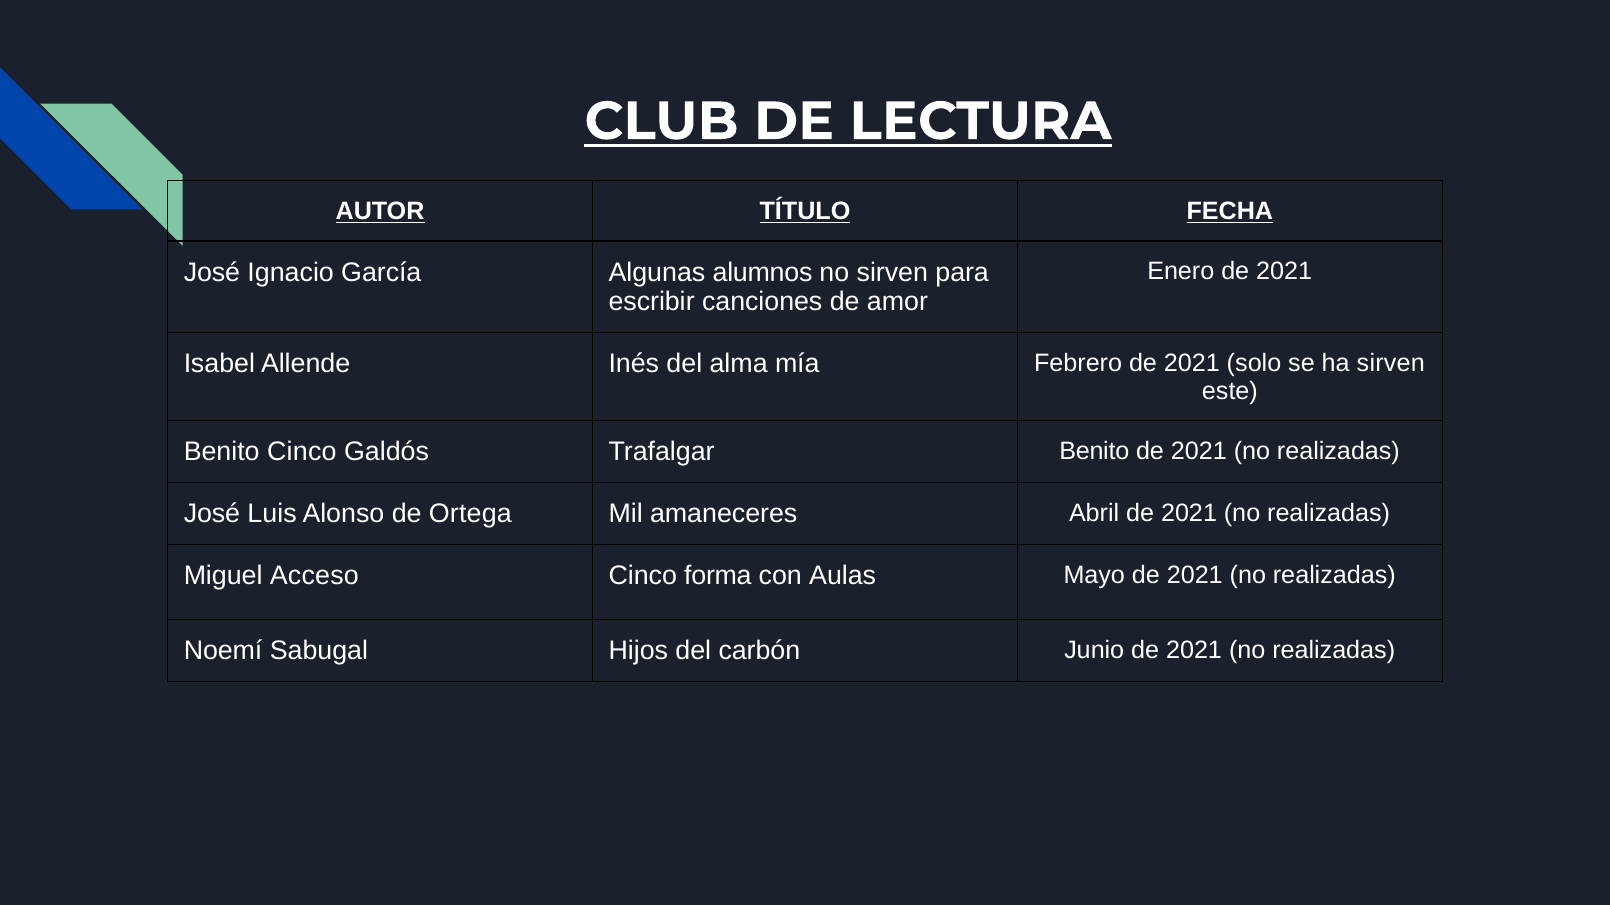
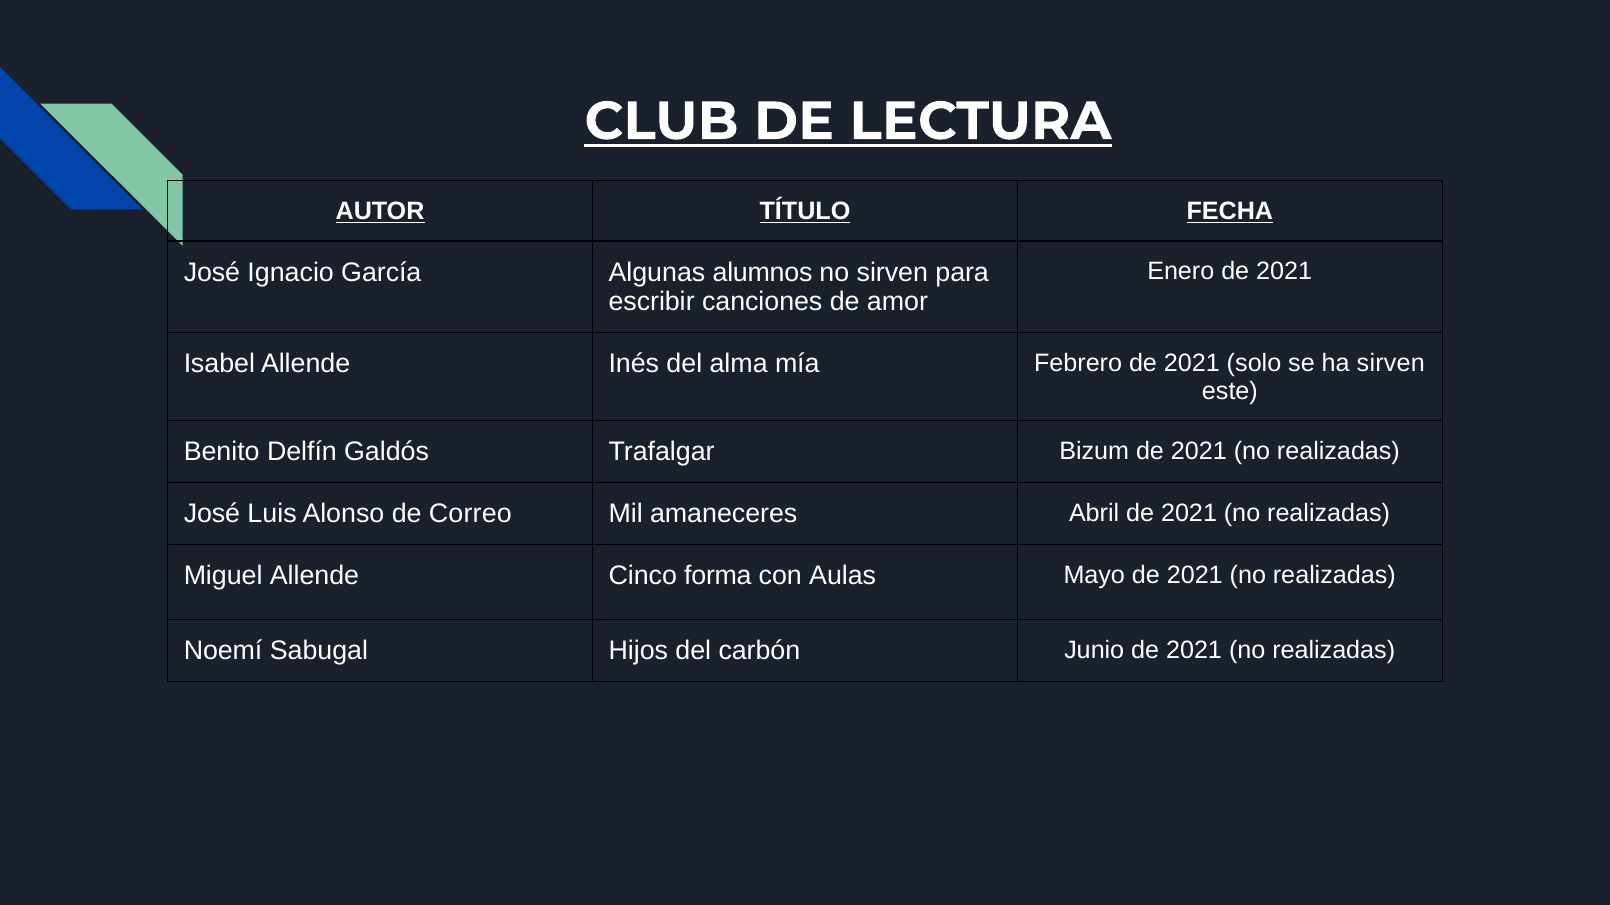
Benito Cinco: Cinco -> Delfín (302, 452)
Trafalgar Benito: Benito -> Bizum (1094, 451)
Ortega: Ortega -> Correo (470, 514)
Miguel Acceso: Acceso -> Allende (314, 576)
